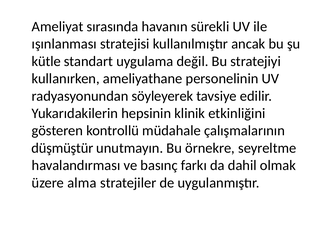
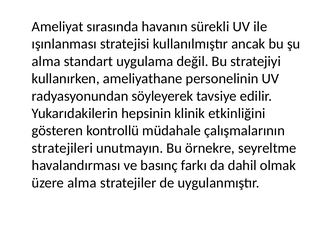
kütle: kütle -> alma (46, 61)
düşmüştür: düşmüştür -> stratejileri (62, 148)
